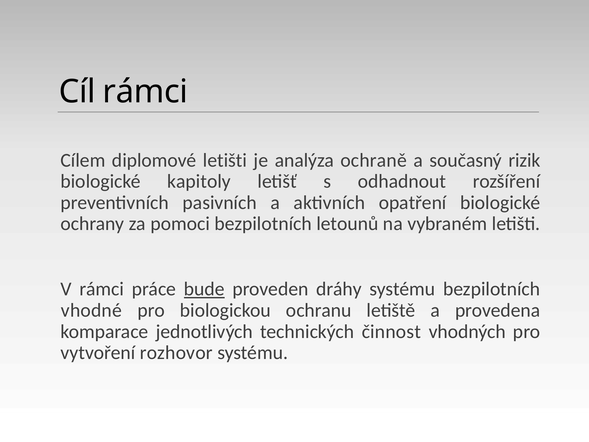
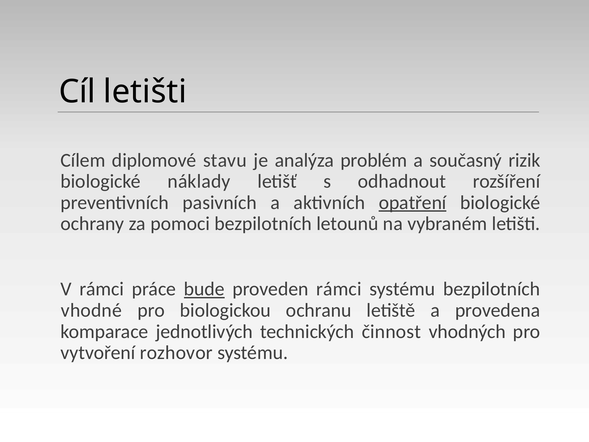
Cíl rámci: rámci -> letišti (145, 91)
diplomové letišti: letišti -> stavu (225, 160)
ochraně: ochraně -> problém (374, 160)
kapitoly: kapitoly -> náklady (199, 181)
opatření underline: none -> present (413, 202)
proveden dráhy: dráhy -> rámci (339, 289)
